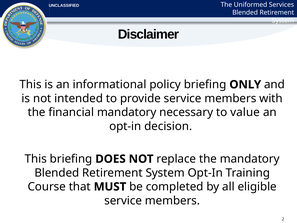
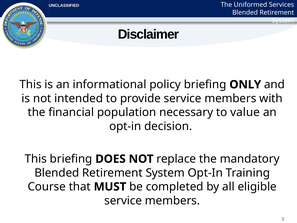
financial mandatory: mandatory -> population (127, 112)
